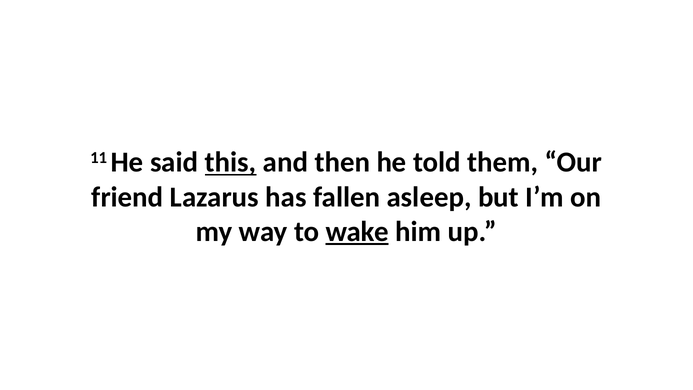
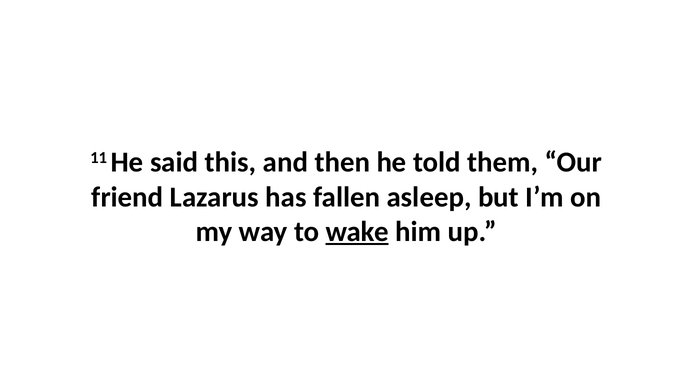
this underline: present -> none (231, 162)
